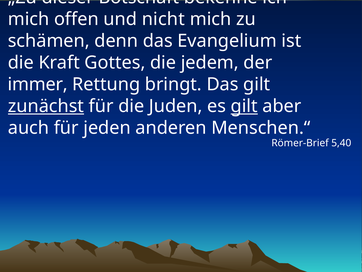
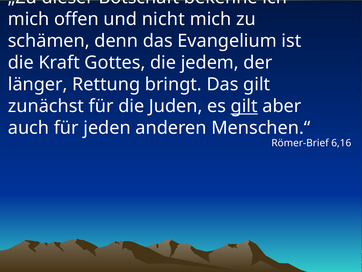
immer: immer -> länger (38, 84)
zunächst underline: present -> none (46, 106)
5,40: 5,40 -> 6,16 (341, 143)
